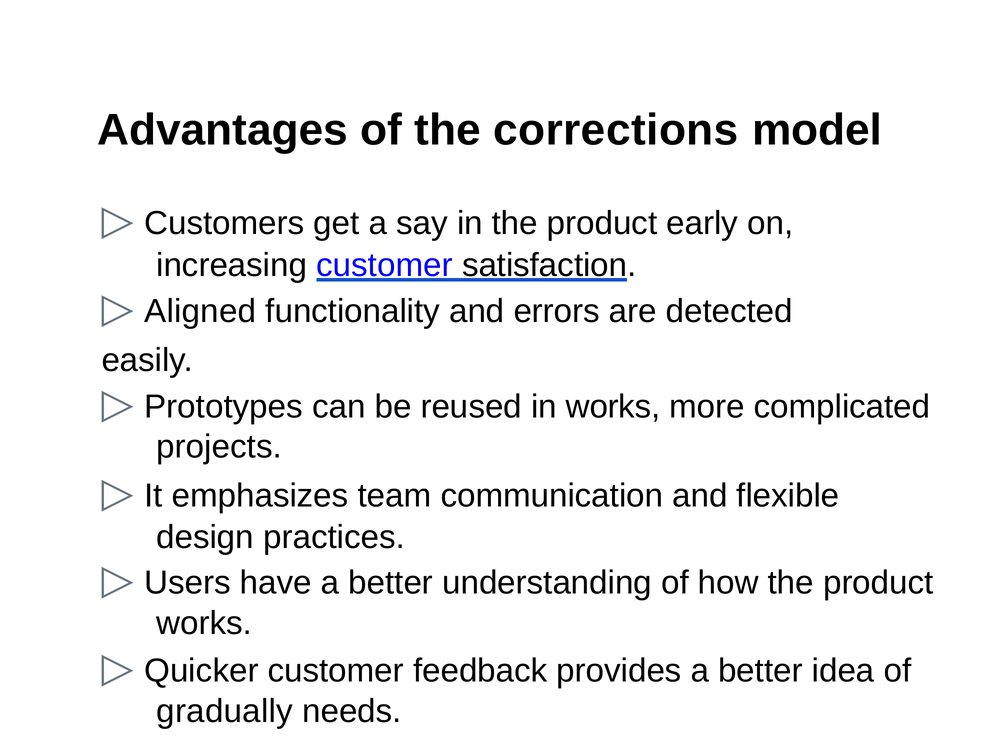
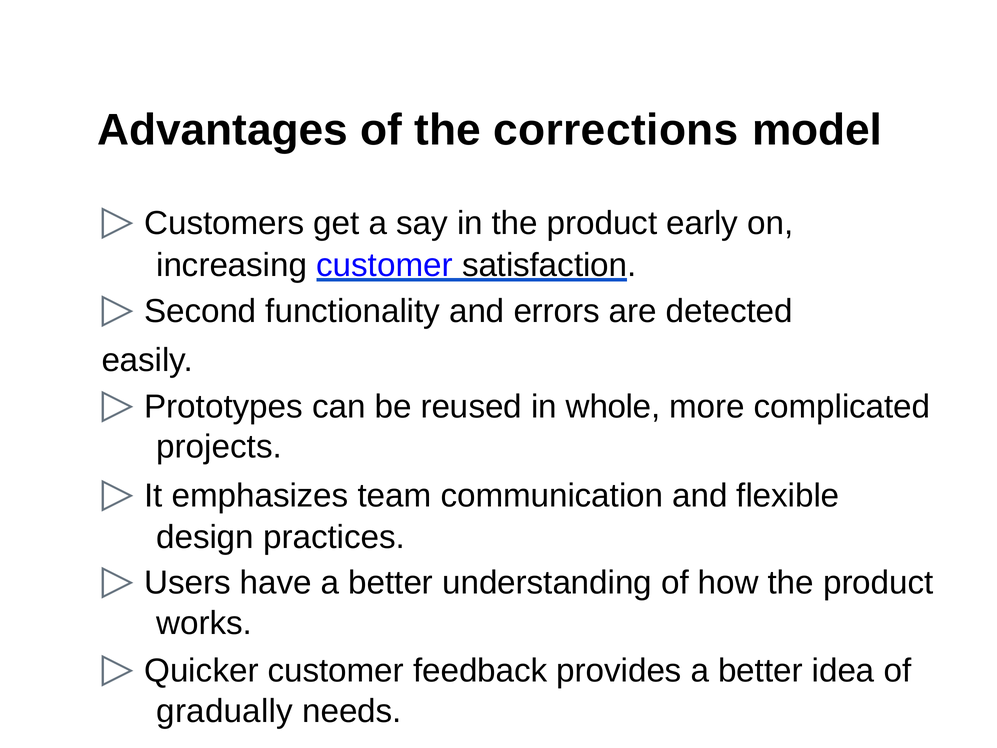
Aligned: Aligned -> Second (200, 311)
in works: works -> whole (613, 406)
